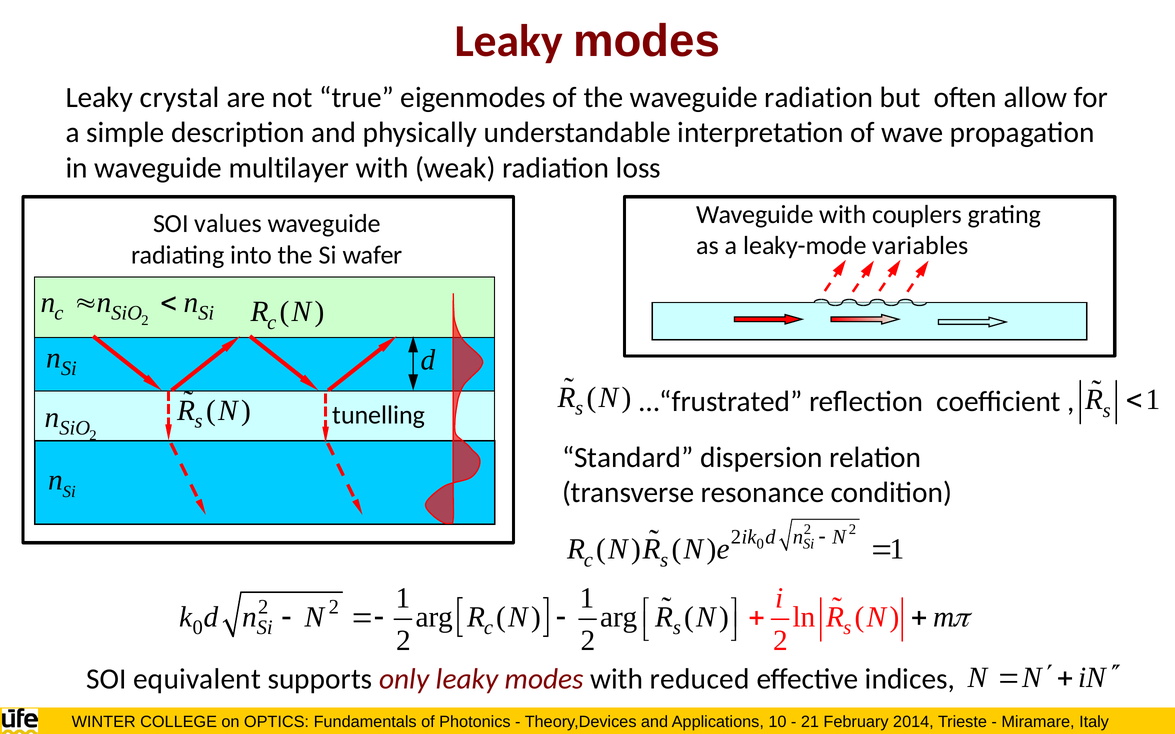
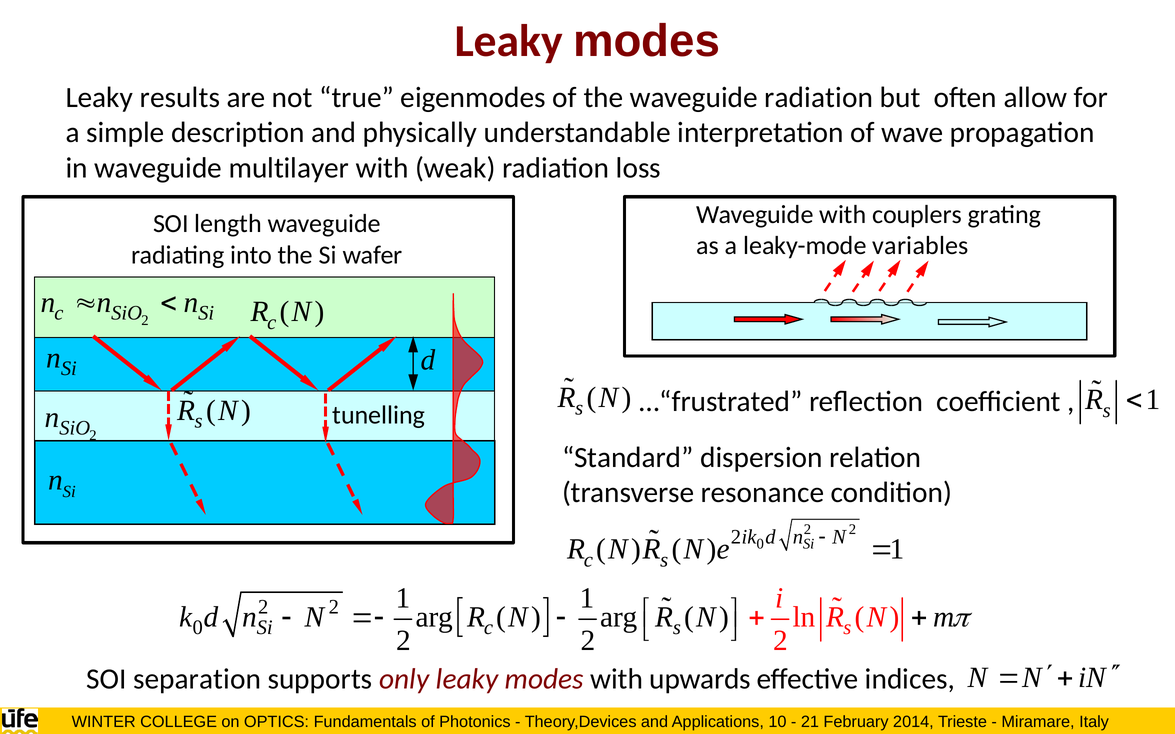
crystal: crystal -> results (180, 98)
values: values -> length (228, 224)
equivalent: equivalent -> separation (197, 679)
reduced: reduced -> upwards (700, 679)
